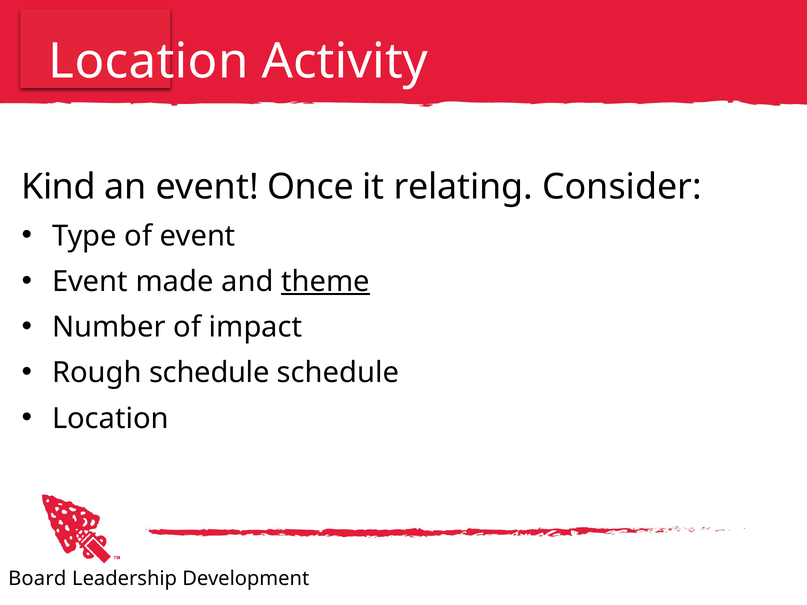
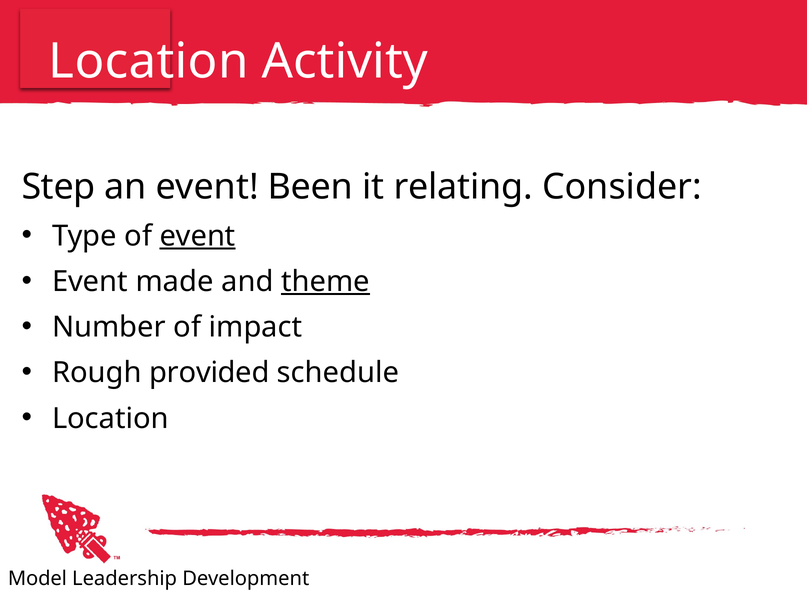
Kind: Kind -> Step (59, 187)
Once: Once -> Been (310, 187)
event underline: none -> present (198, 236)
Rough schedule: schedule -> provided (209, 373)
Board: Board -> Model (37, 579)
